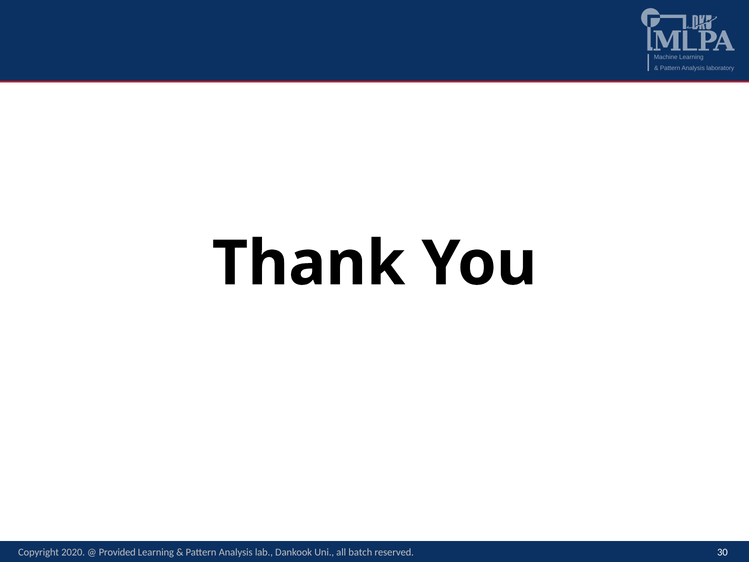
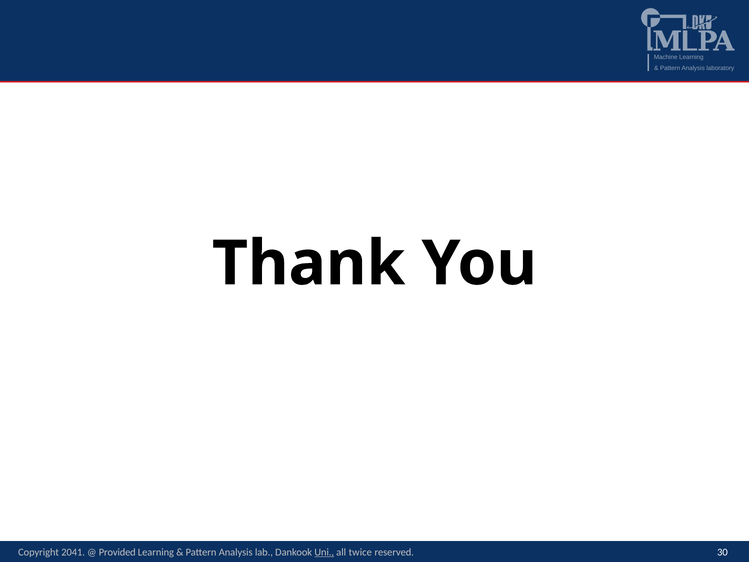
2020: 2020 -> 2041 (73, 552)
Uni underline: none -> present (324, 552)
batch: batch -> twice (360, 552)
